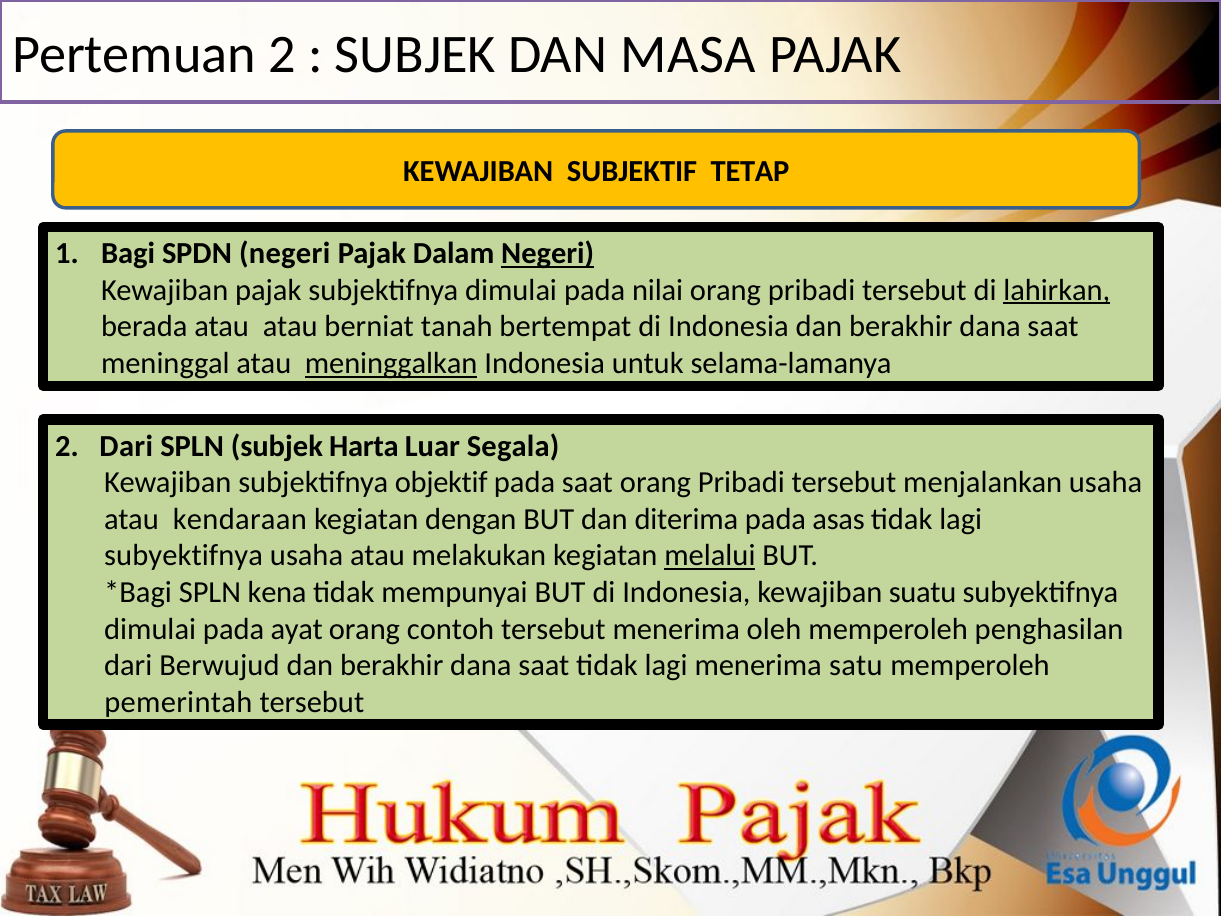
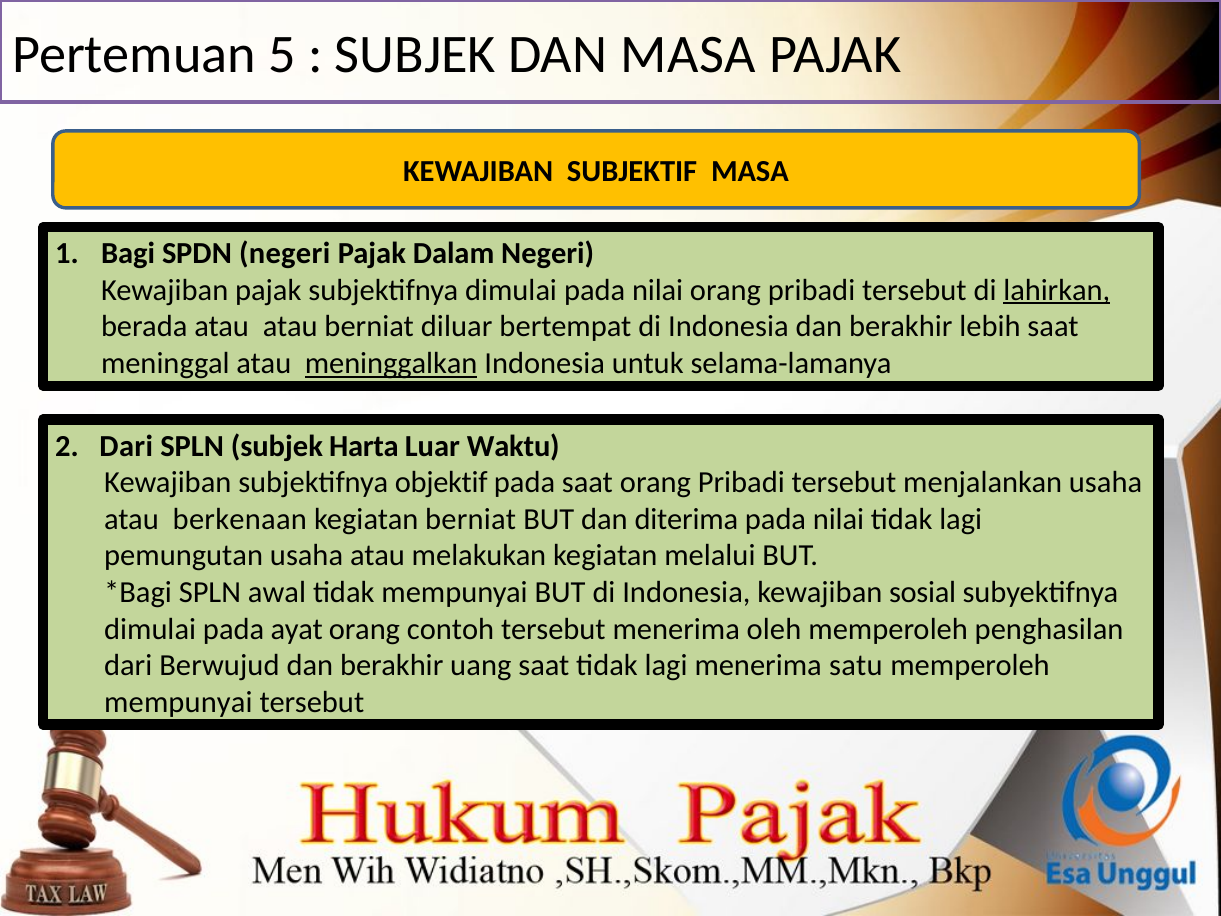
Pertemuan 2: 2 -> 5 (282, 55)
SUBJEKTIF TETAP: TETAP -> MASA (750, 171)
Negeri underline: present -> none (548, 253)
tanah: tanah -> diluar (457, 327)
Indonesia dan berakhir dana: dana -> lebih (990, 327)
Segala: Segala -> Waktu (513, 446)
kendaraan: kendaraan -> berkenaan (240, 519)
kegiatan dengan: dengan -> berniat (471, 519)
asas: asas -> nilai (838, 519)
subyektifnya: subyektifnya -> pemungutan (184, 556)
melalui underline: present -> none (710, 556)
kena: kena -> awal (277, 592)
suatu: suatu -> sosial (923, 592)
dana: dana -> uang (481, 666)
pemerintah: pemerintah -> mempunyai (178, 702)
